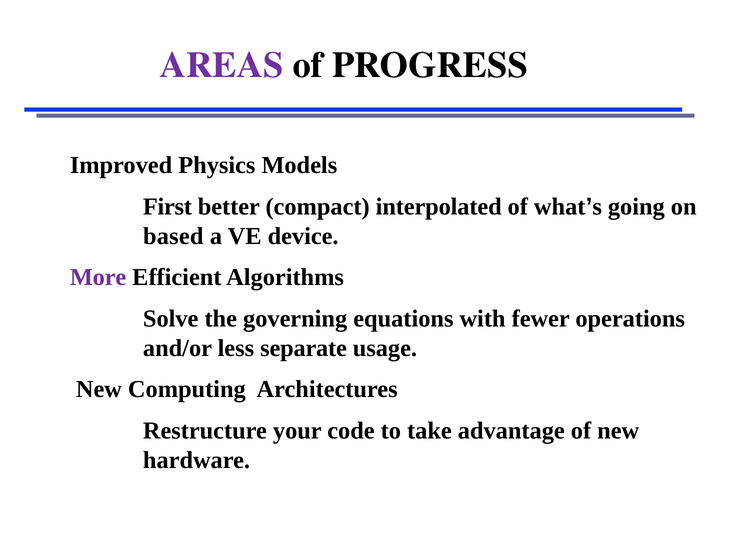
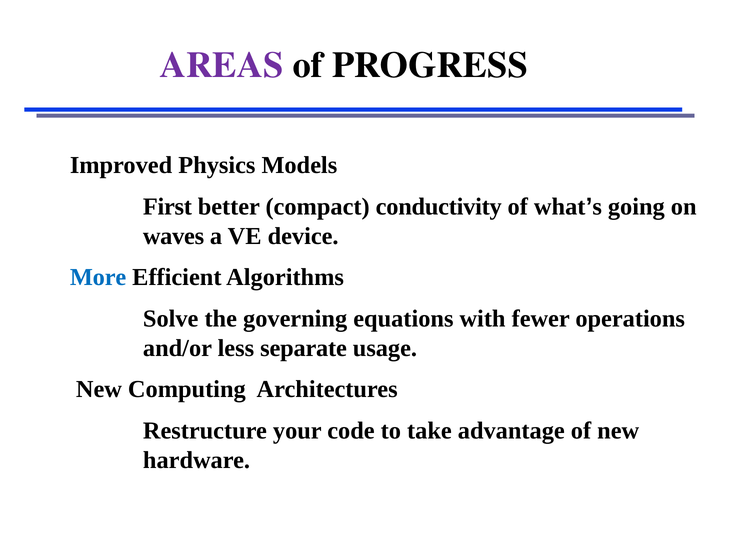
interpolated: interpolated -> conductivity (439, 207)
based: based -> waves (174, 236)
More colour: purple -> blue (98, 278)
